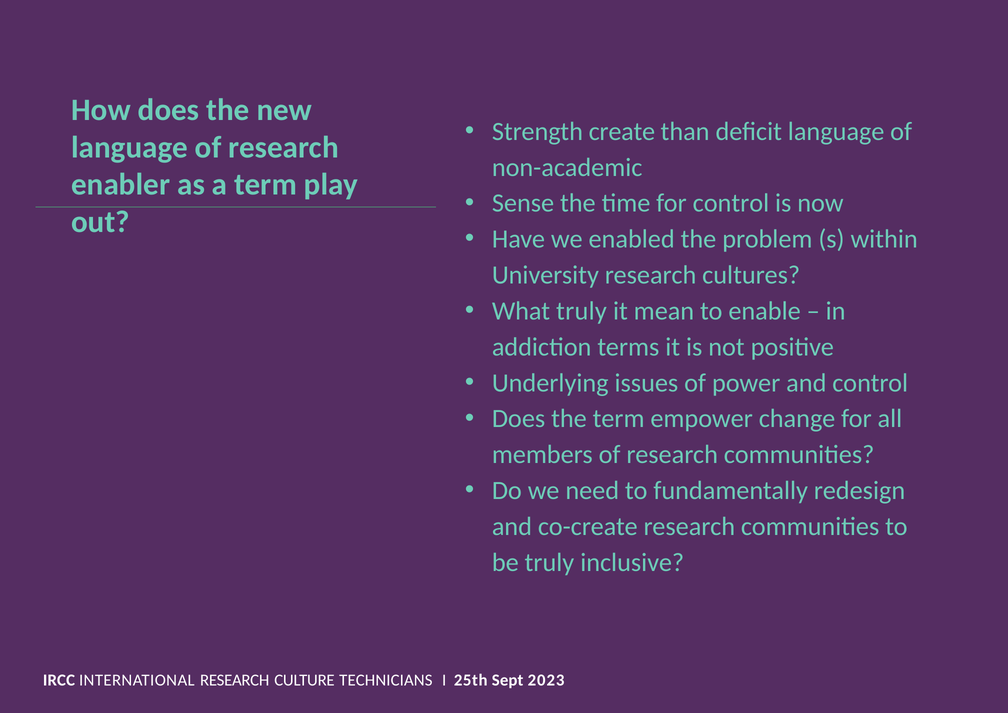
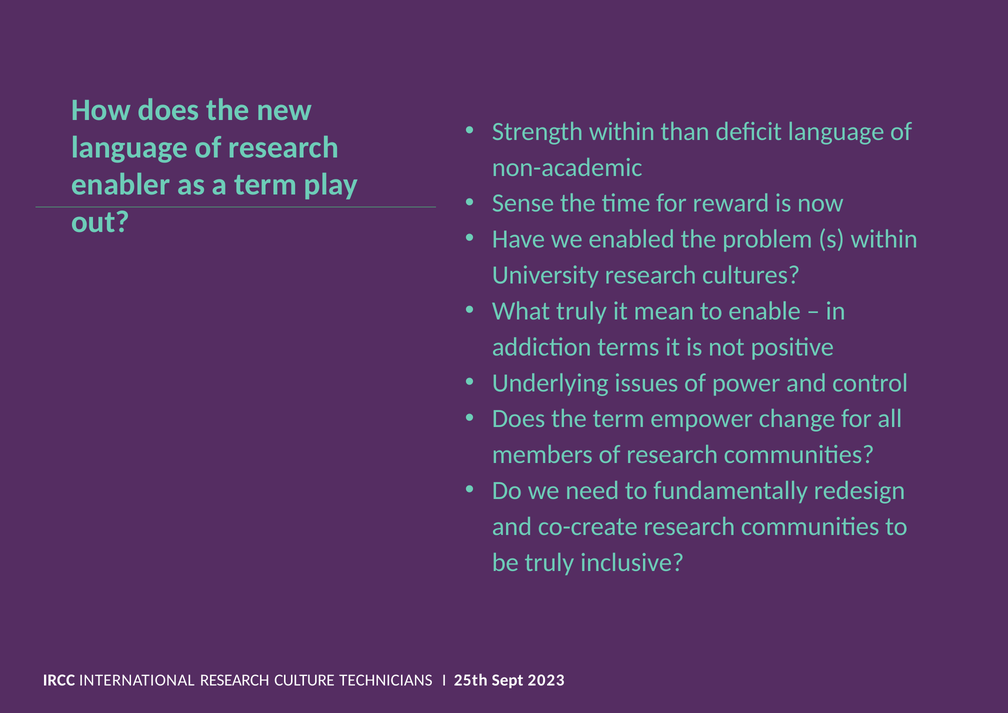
Strength create: create -> within (622, 131)
for control: control -> reward (731, 203)
